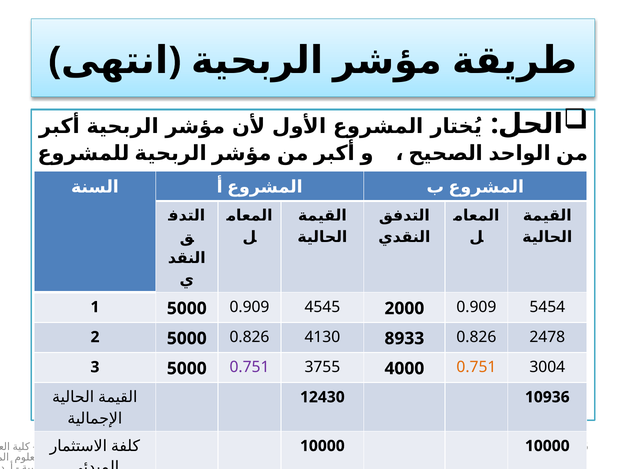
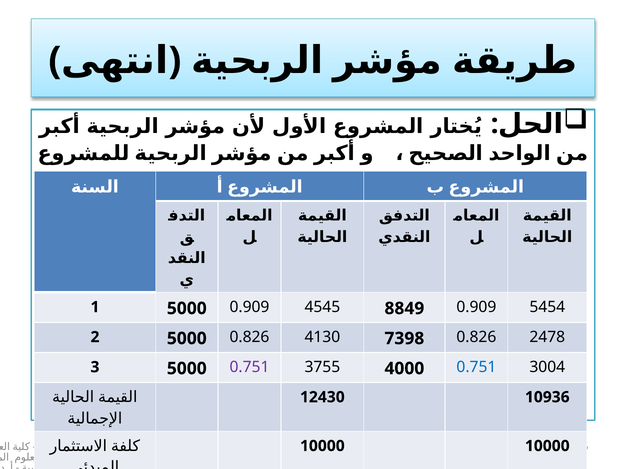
2000: 2000 -> 8849 (404, 309)
8933: 8933 -> 7398 (404, 339)
0.751 colour: orange -> blue (476, 367)
